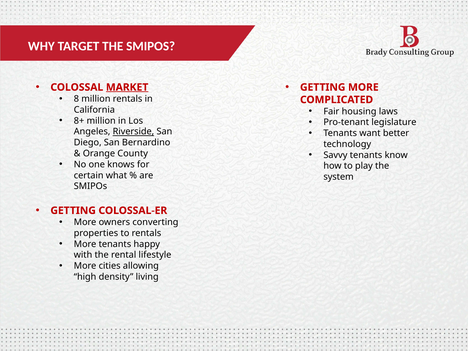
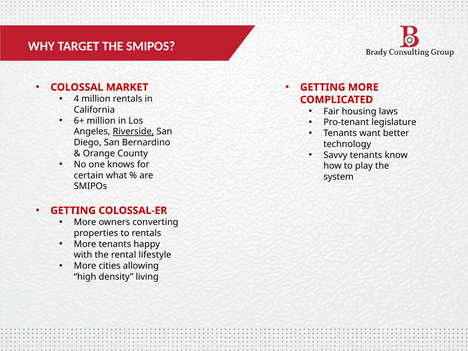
MARKET underline: present -> none (127, 87)
8: 8 -> 4 (76, 99)
8+: 8+ -> 6+ (79, 121)
